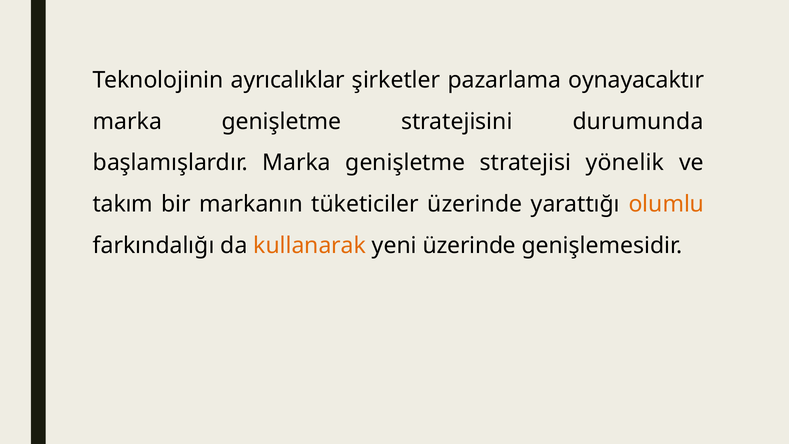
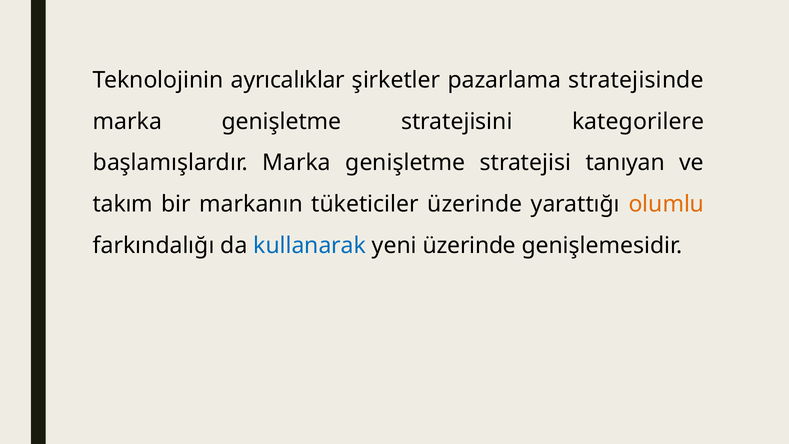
oynayacaktır: oynayacaktır -> stratejisinde (636, 80)
durumunda: durumunda -> kategorilere (638, 121)
yönelik: yönelik -> tanıyan (625, 163)
kullanarak colour: orange -> blue (310, 246)
